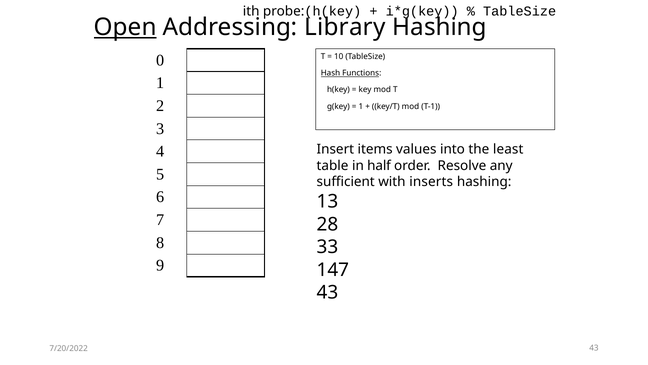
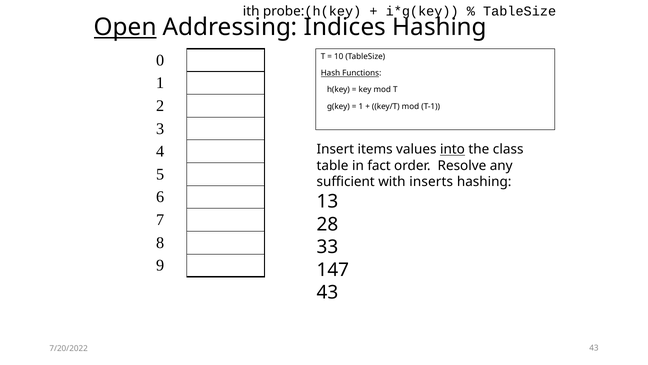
Library: Library -> Indices (345, 27)
into underline: none -> present (452, 149)
least: least -> class (508, 149)
half: half -> fact (379, 165)
